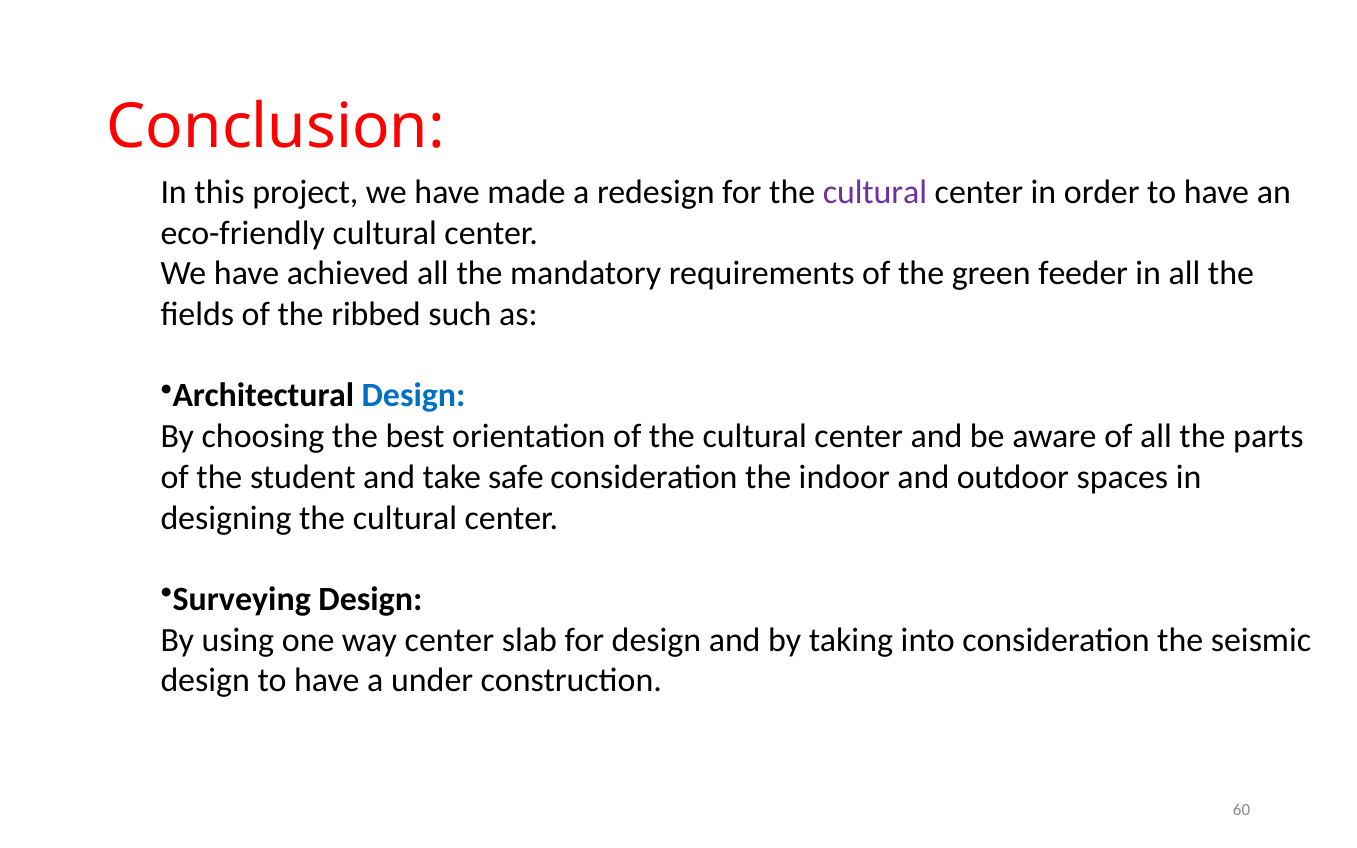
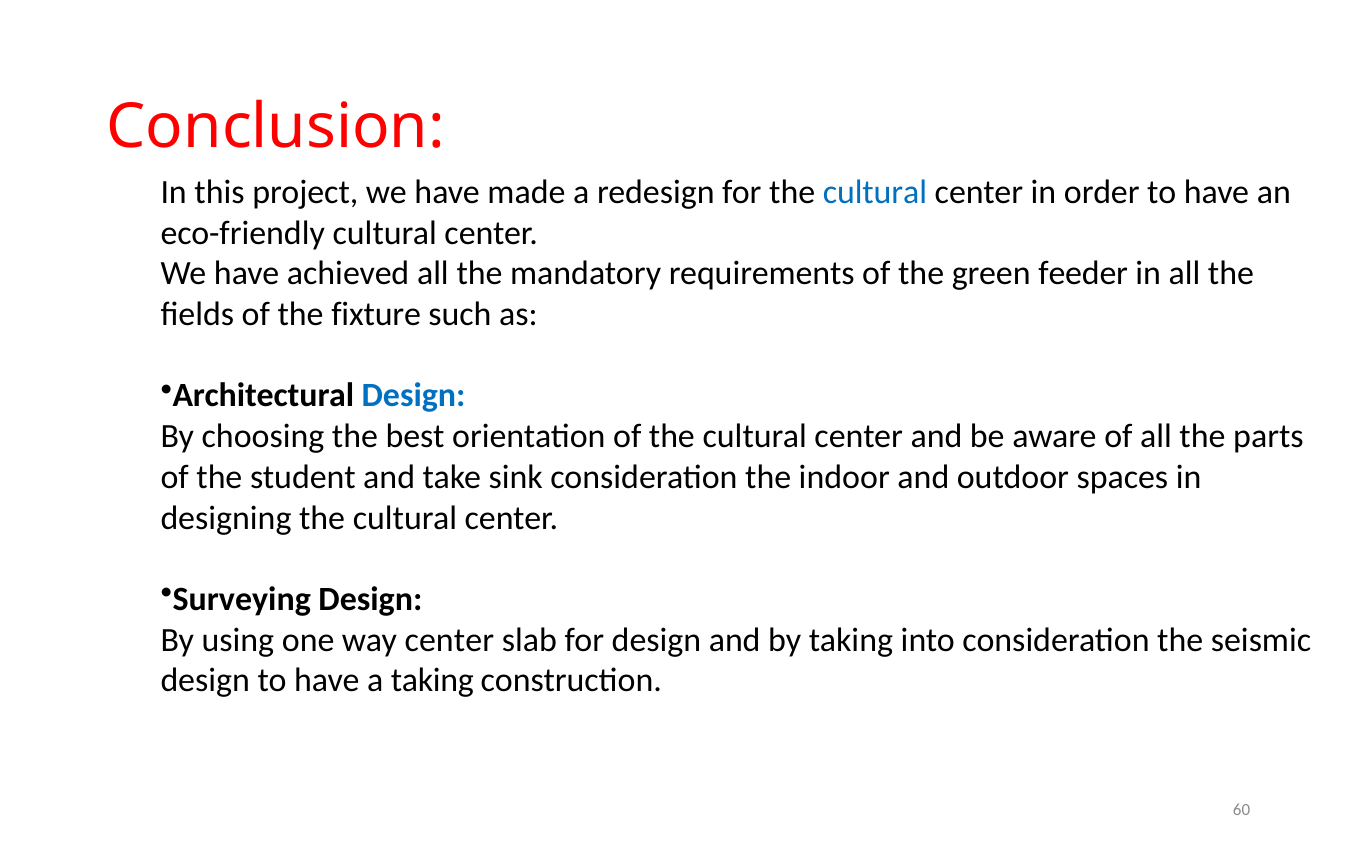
cultural colour: purple -> blue (875, 192)
ribbed: ribbed -> fixture (376, 314)
safe: safe -> sink (516, 477)
a under: under -> taking (432, 681)
